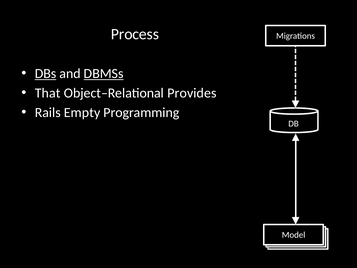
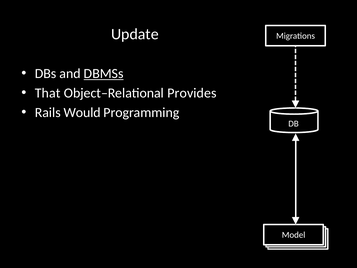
Process: Process -> Update (135, 34)
DBs underline: present -> none (46, 74)
Empty: Empty -> Would (82, 112)
